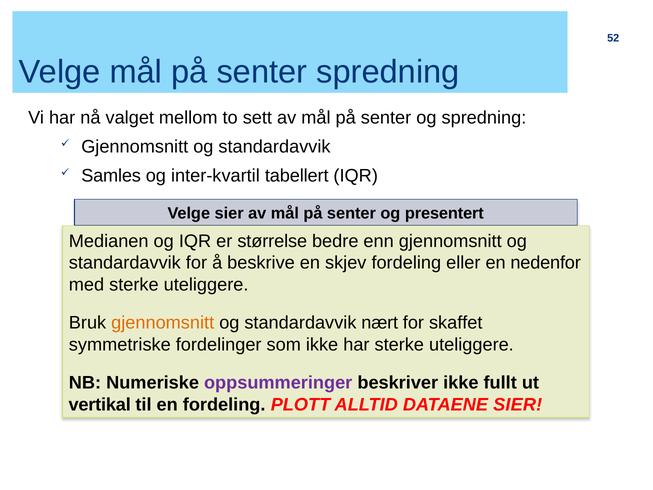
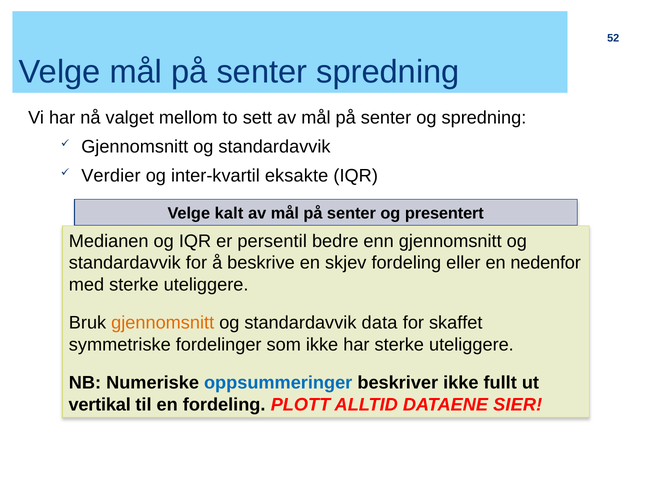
Samles: Samles -> Verdier (111, 176)
tabellert: tabellert -> eksakte (297, 176)
Velge sier: sier -> kalt (229, 213)
størrelse: størrelse -> persentil (272, 241)
nært: nært -> data (380, 323)
oppsummeringer colour: purple -> blue (278, 383)
